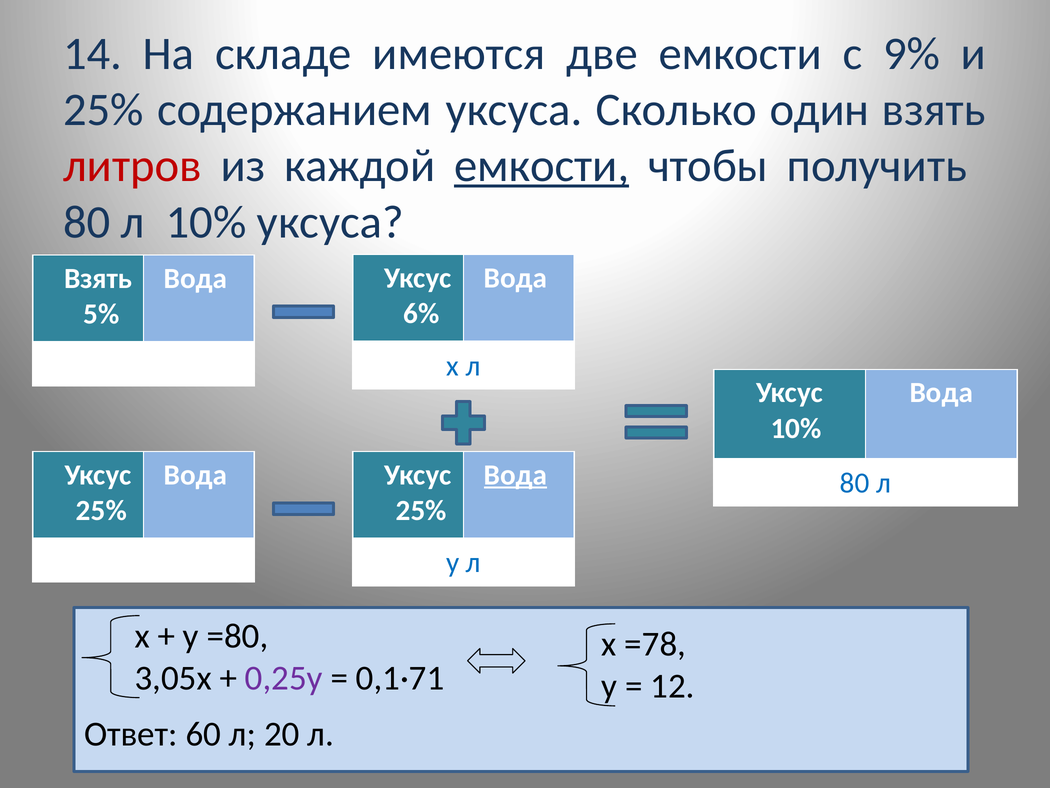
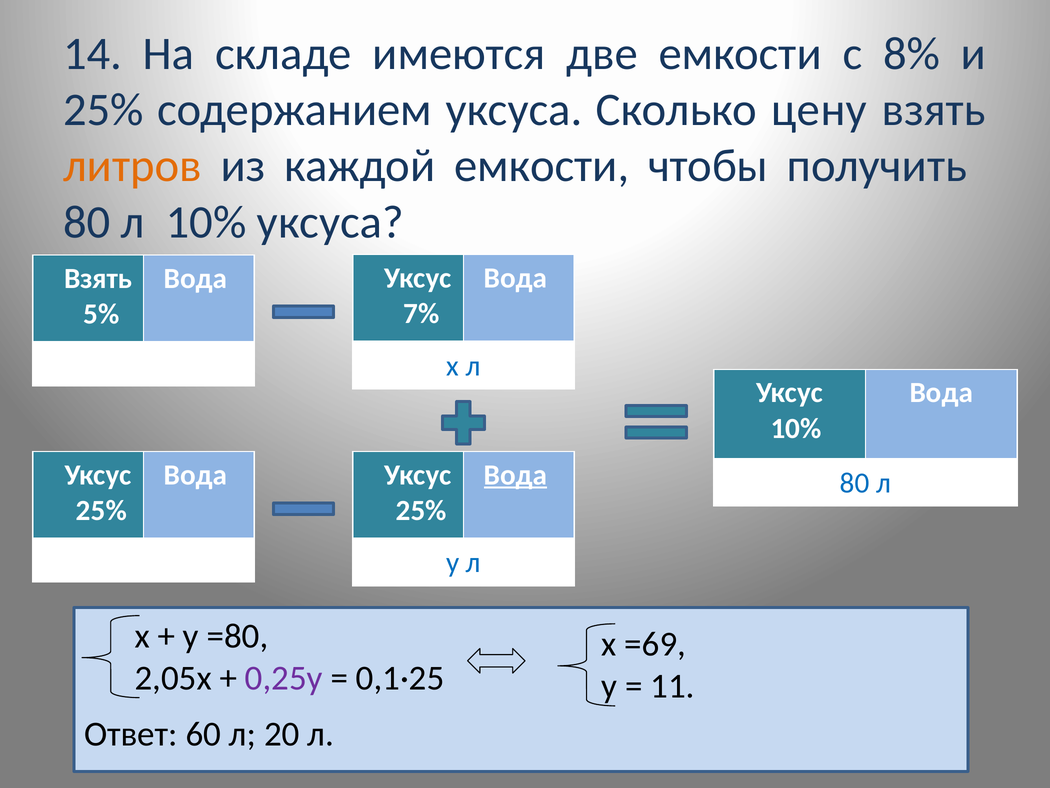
9%: 9% -> 8% (912, 54)
один: один -> цену (819, 110)
литров colour: red -> orange (132, 166)
емкости underline: present -> none (542, 166)
6%: 6% -> 7% (421, 313)
=78: =78 -> =69 (655, 644)
3,05х: 3,05х -> 2,05х (173, 678)
0,1·71: 0,1·71 -> 0,1·25 (400, 678)
12: 12 -> 11 (673, 686)
